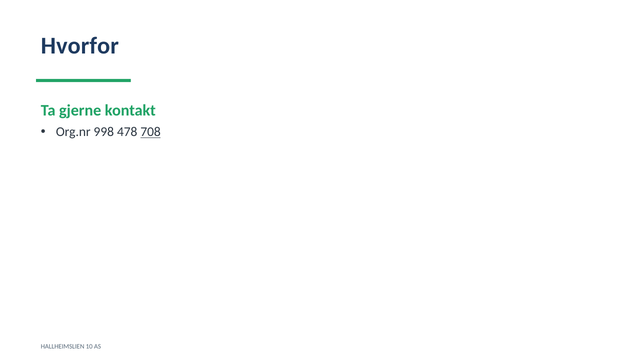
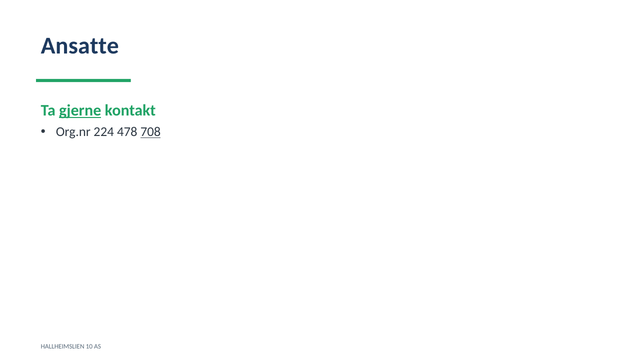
Hvorfor: Hvorfor -> Ansatte (80, 46)
gjerne underline: none -> present (80, 111)
998: 998 -> 224 (104, 132)
